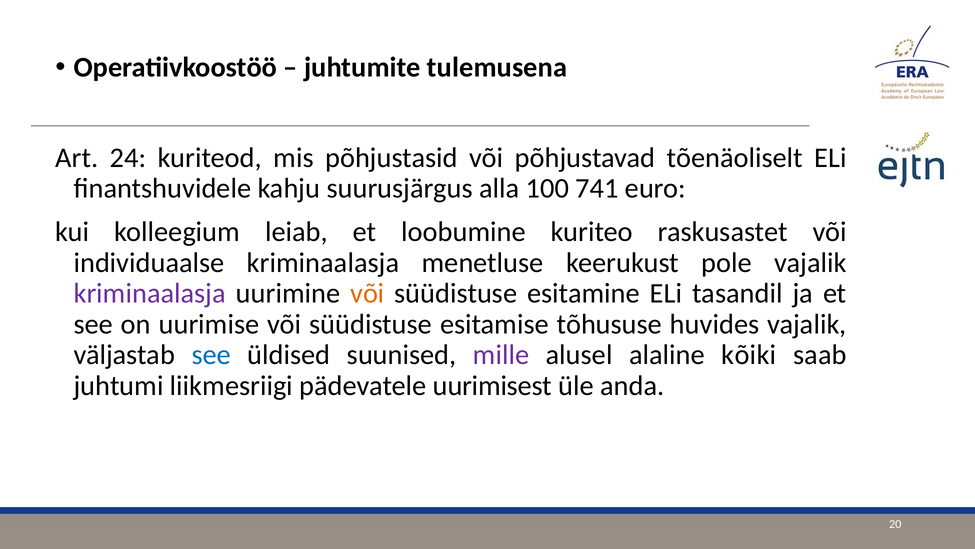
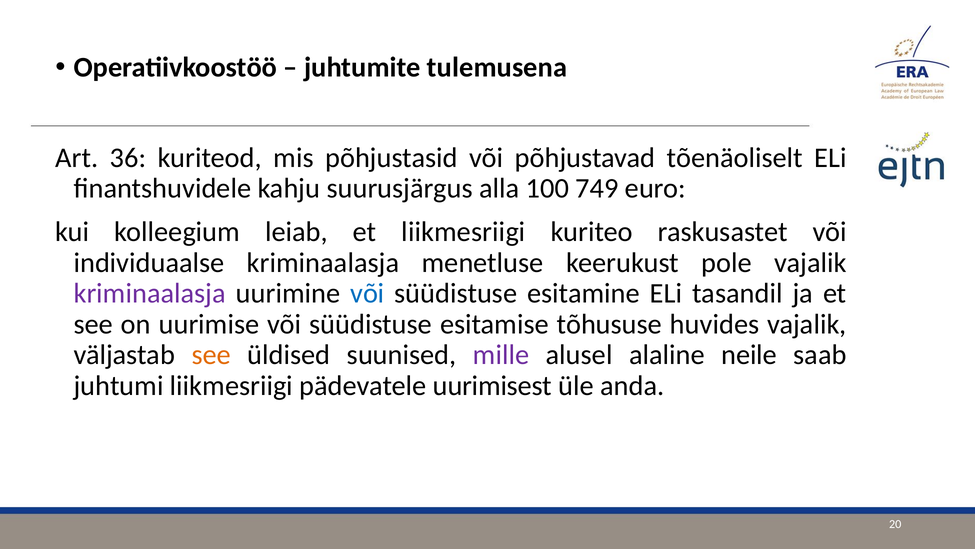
24: 24 -> 36 (128, 157)
741: 741 -> 749 (597, 188)
et loobumine: loobumine -> liikmesriigi (463, 232)
või colour: orange -> blue (367, 293)
see colour: blue -> orange (211, 355)
kõiki: kõiki -> neile (749, 355)
